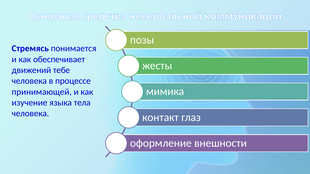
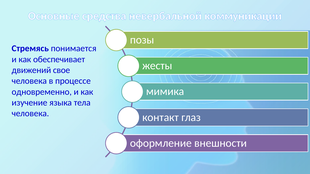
тебе: тебе -> свое (62, 70)
принимающей: принимающей -> одновременно (42, 92)
